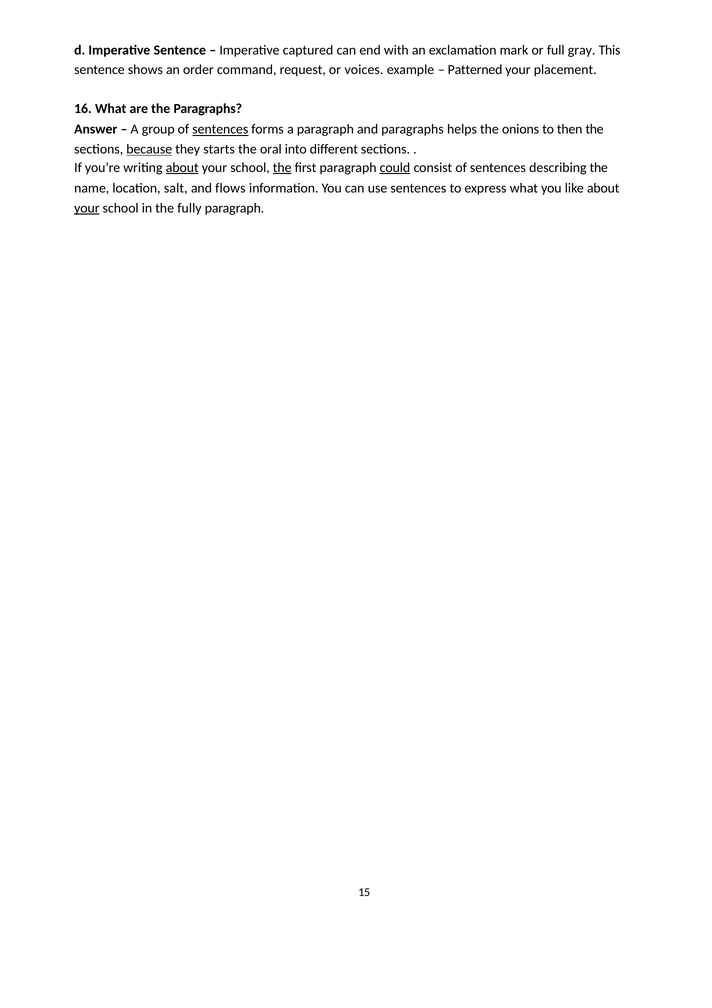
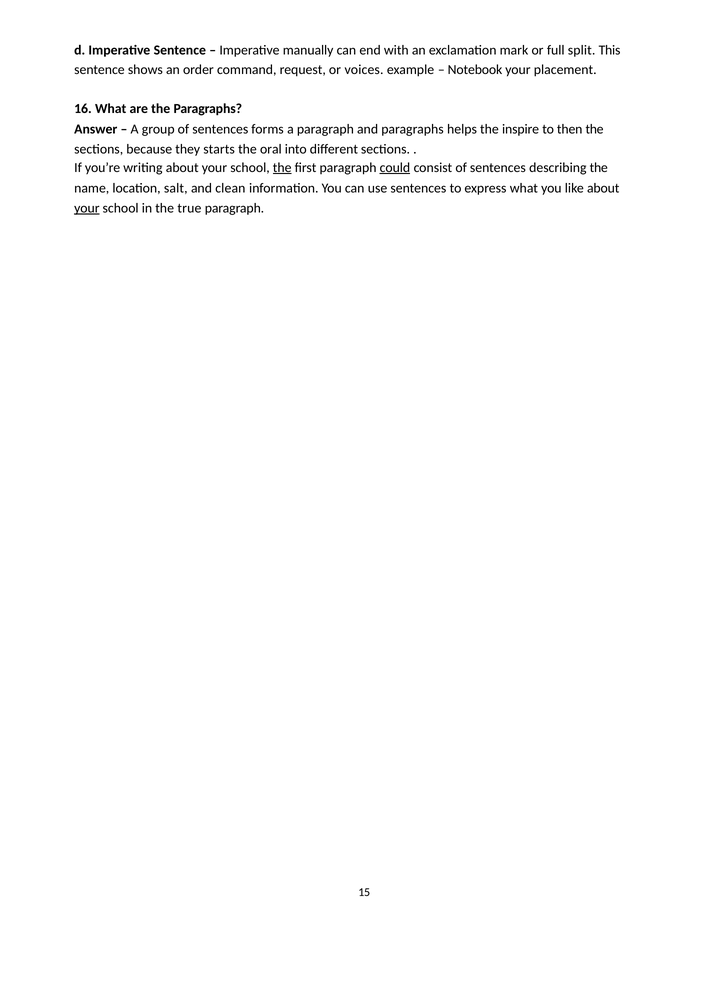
captured: captured -> manually (308, 50)
gray: gray -> split (582, 50)
Patterned: Patterned -> Notebook (475, 70)
sentences underline: present -> none (220, 129)
onions: onions -> inspire (521, 129)
because underline: present -> none (149, 149)
about underline: present -> none (182, 167)
flows: flows -> clean (230, 188)
fully: fully -> true (189, 208)
